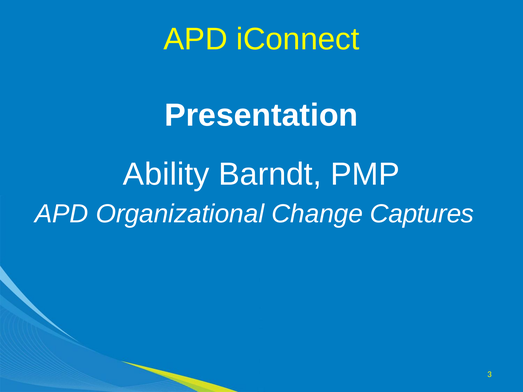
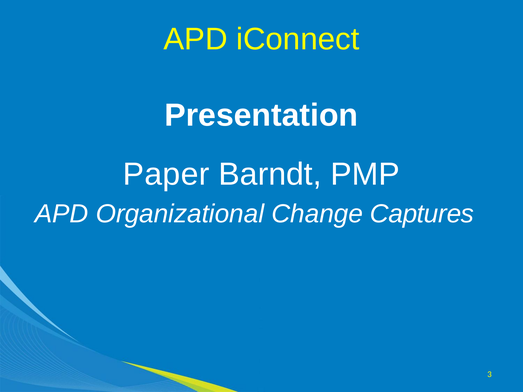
Ability: Ability -> Paper (166, 174)
